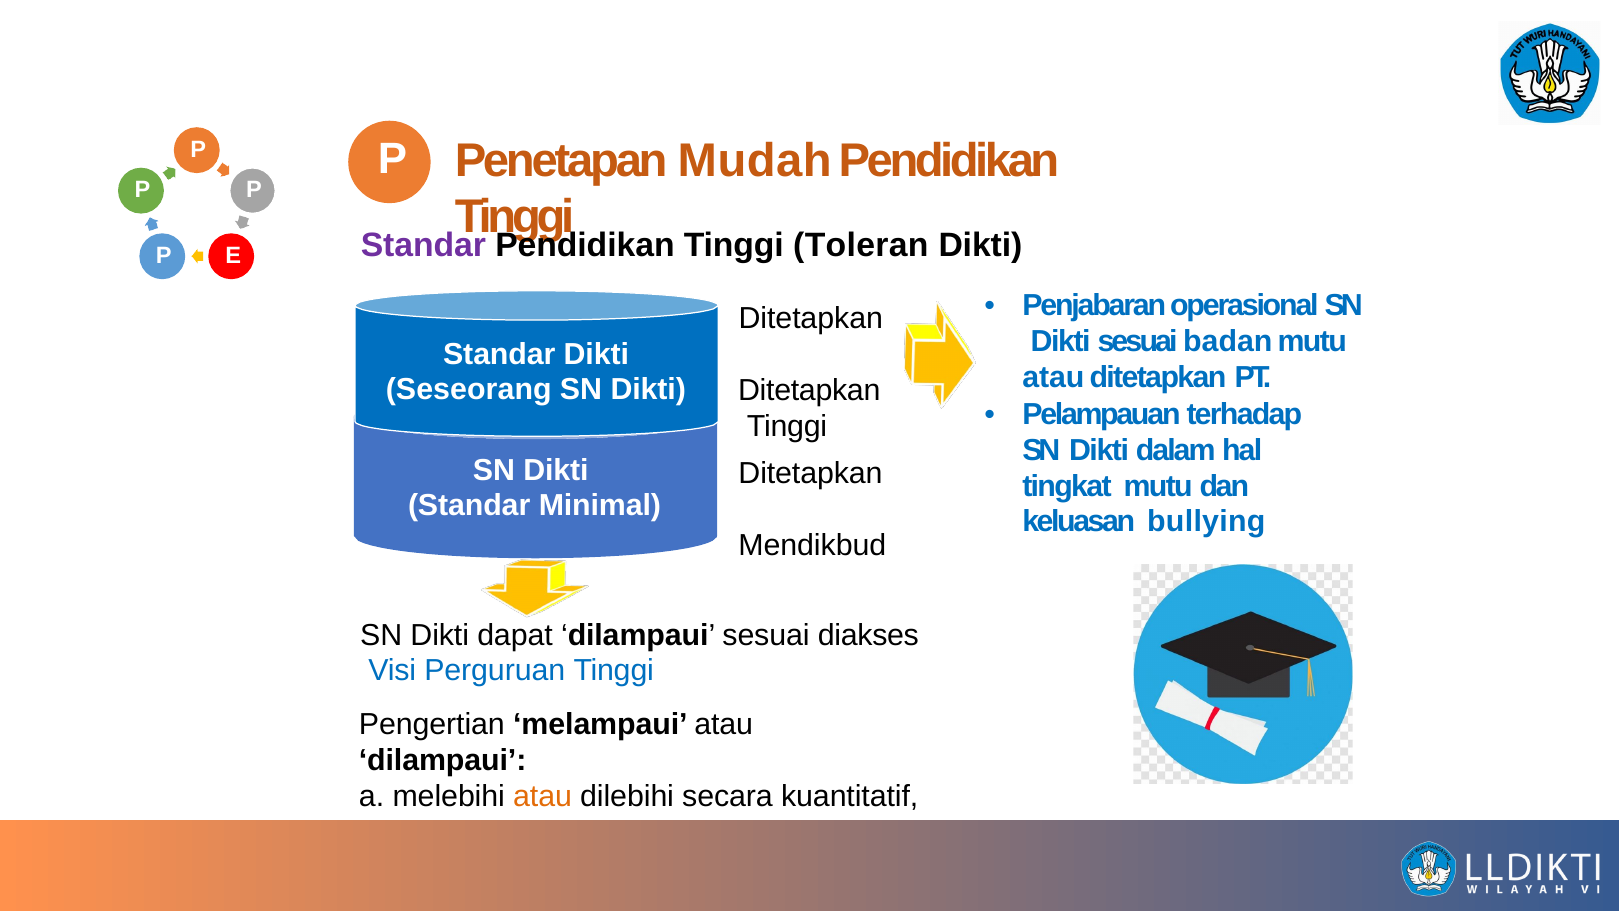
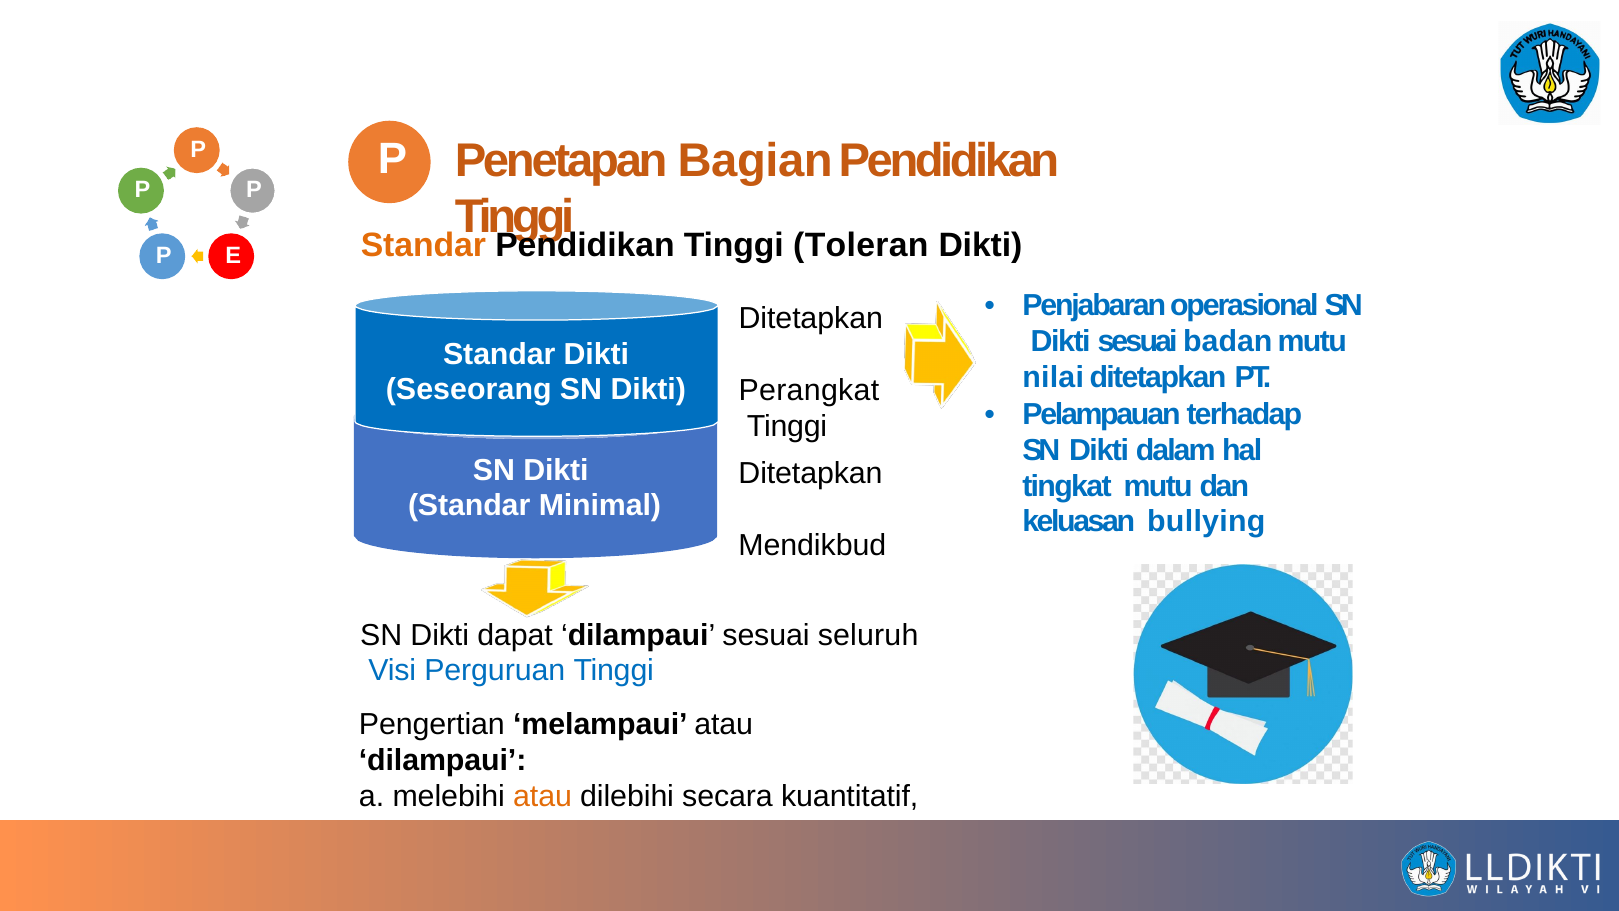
Mudah: Mudah -> Bagian (755, 160)
Standar colour: purple -> orange (423, 245)
atau: atau -> nilai (1053, 378)
Ditetapkan: Ditetapkan -> Perangkat (809, 390)
diakses: diakses -> seluruh (868, 635)
